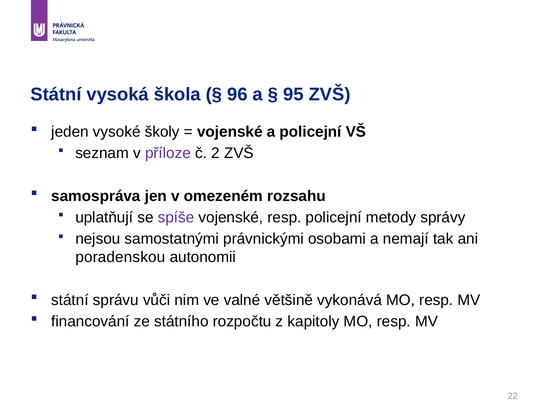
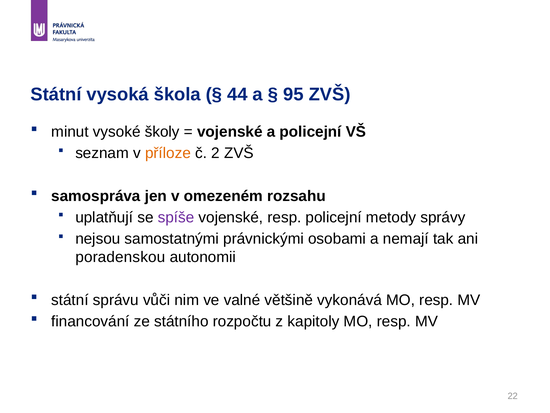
96: 96 -> 44 (237, 94)
jeden: jeden -> minut (70, 132)
příloze colour: purple -> orange (168, 153)
